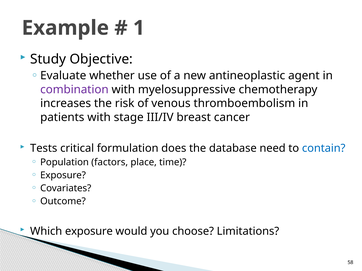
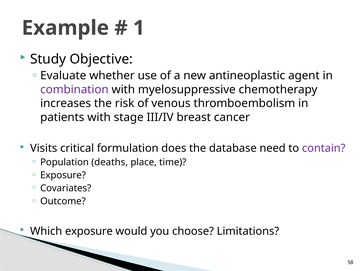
Tests: Tests -> Visits (44, 149)
contain colour: blue -> purple (324, 149)
factors: factors -> deaths (110, 162)
